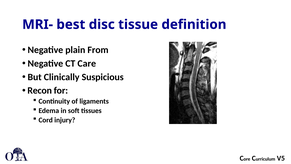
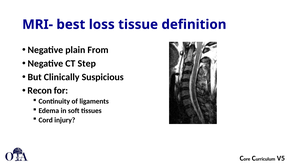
disc: disc -> loss (102, 24)
Care: Care -> Step (87, 63)
